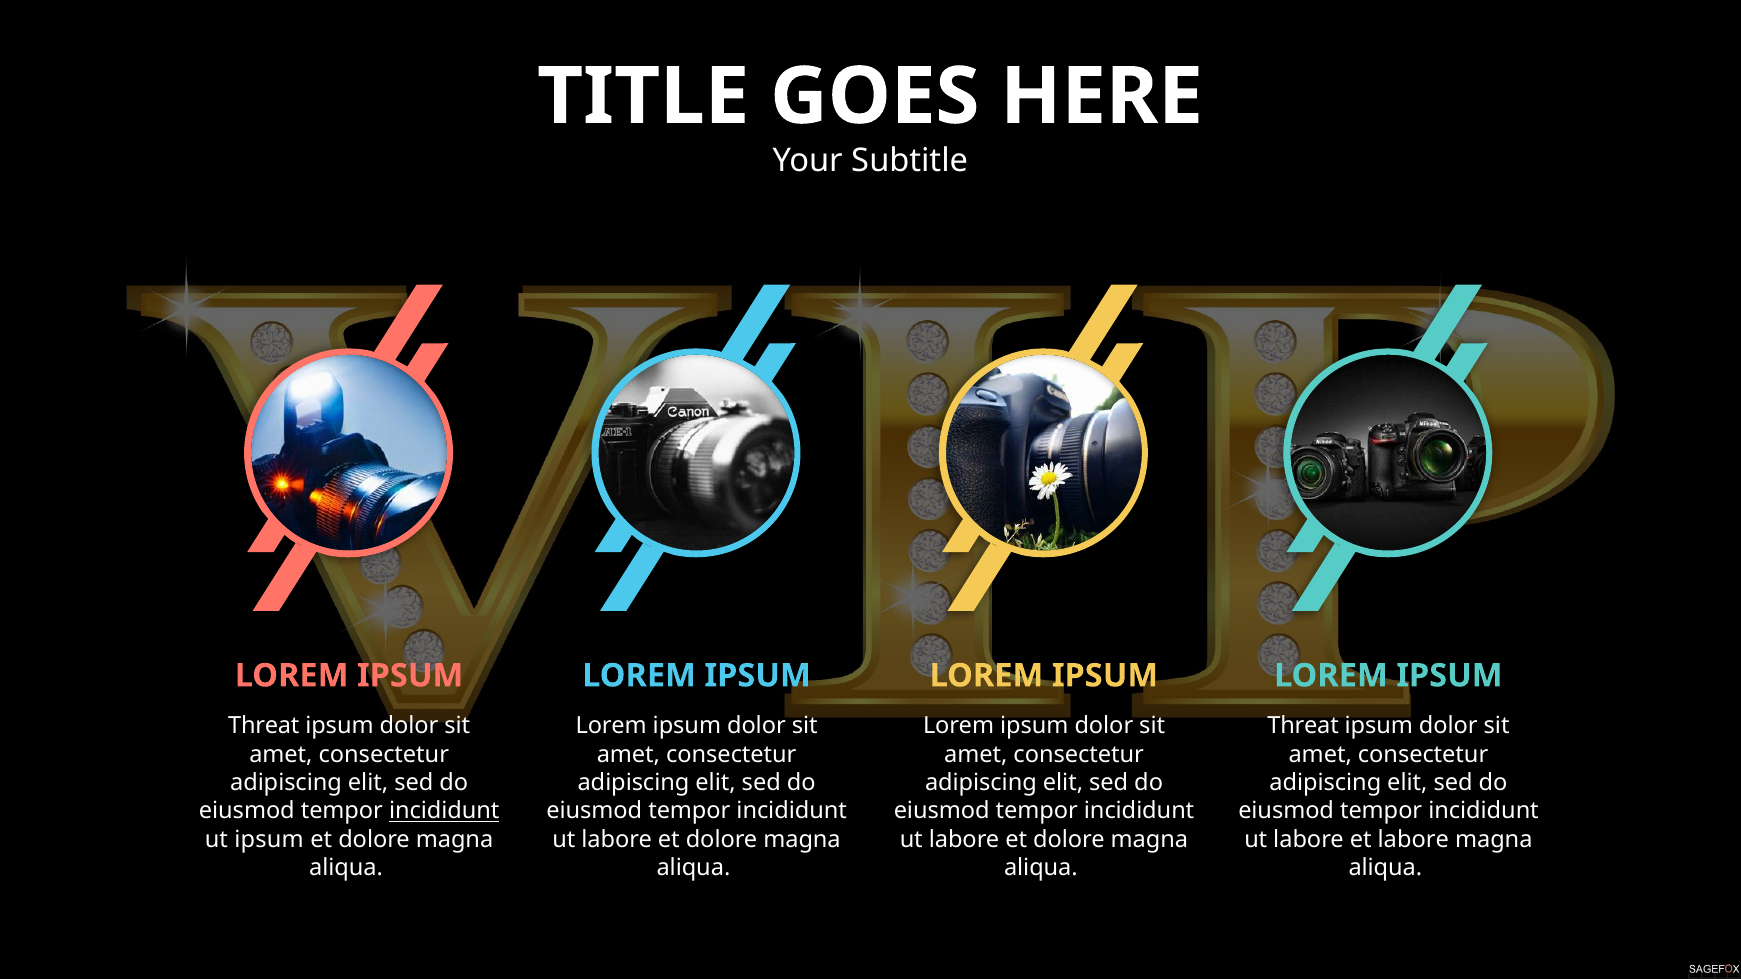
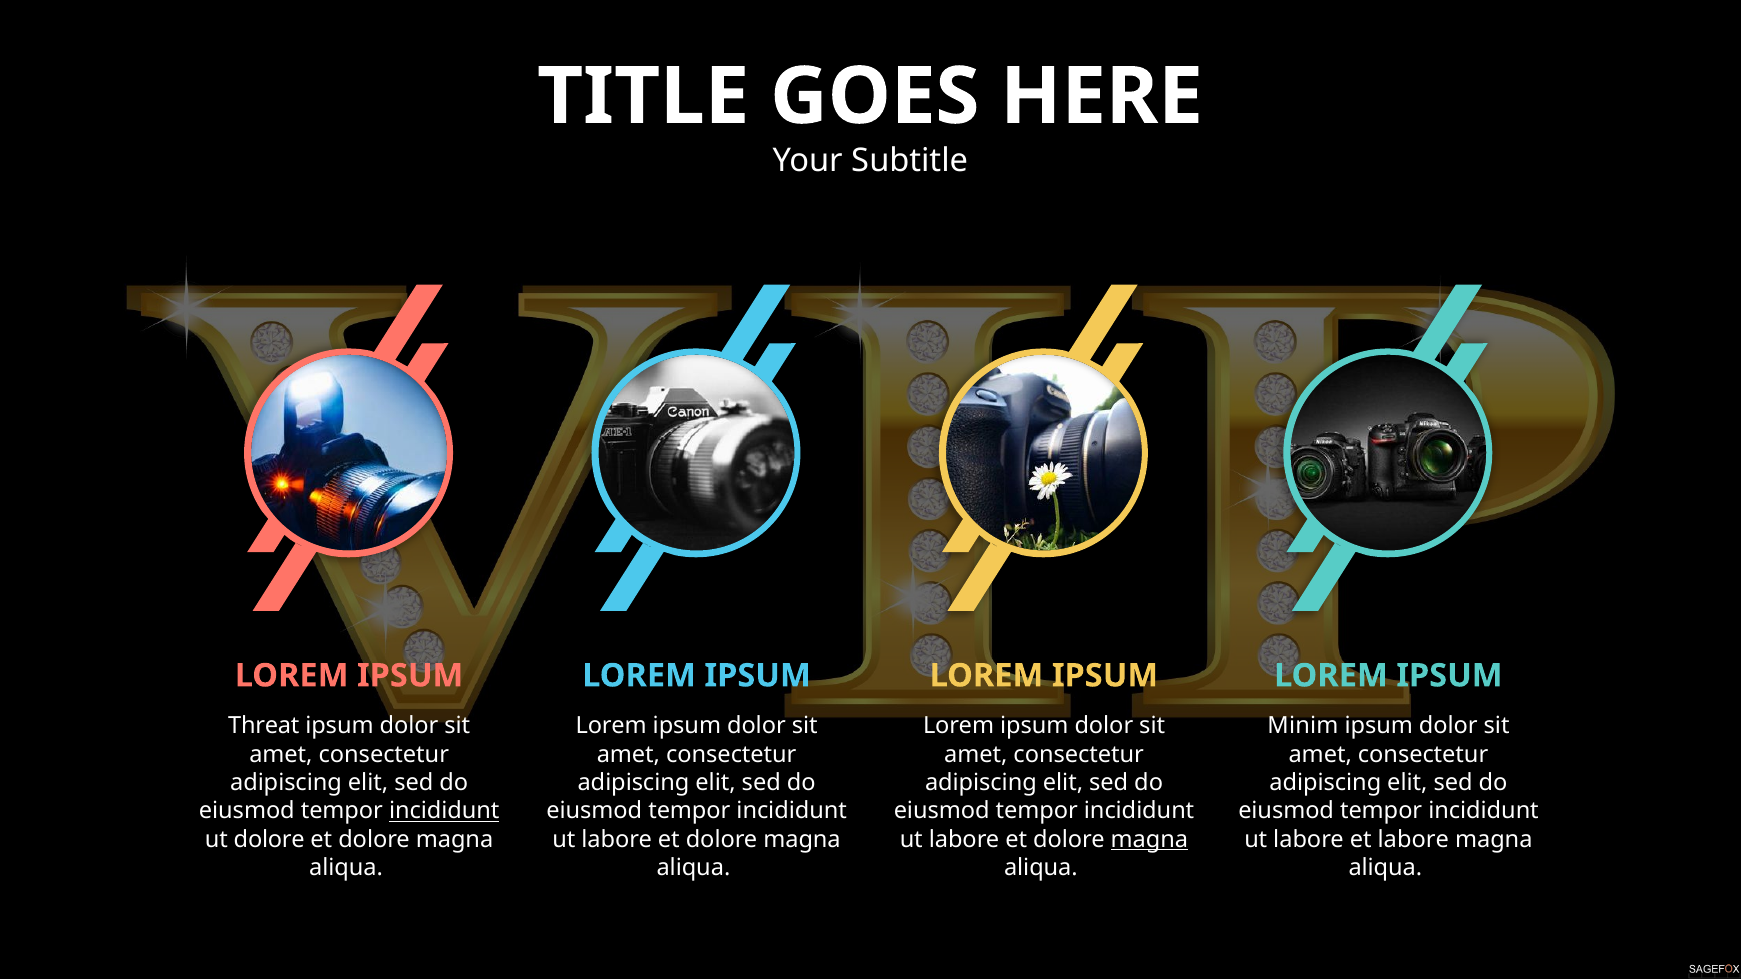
Threat: Threat -> Minim (1303, 726)
ut ipsum: ipsum -> dolore (269, 840)
magna underline: none -> present (1149, 840)
